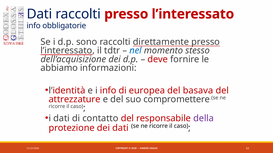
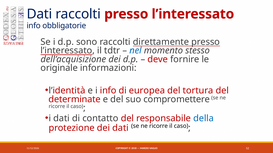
abbiamo: abbiamo -> originale (59, 68)
basava: basava -> tortura (198, 91)
attrezzature: attrezzature -> determinate (75, 100)
della colour: purple -> blue (204, 119)
